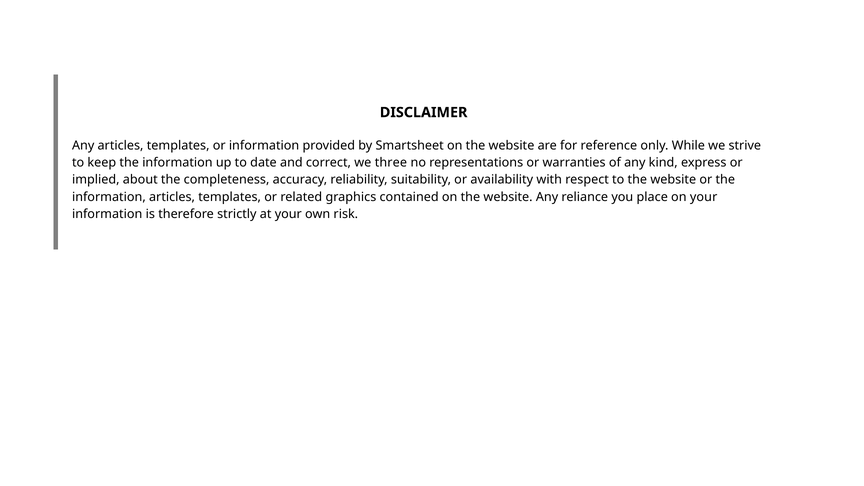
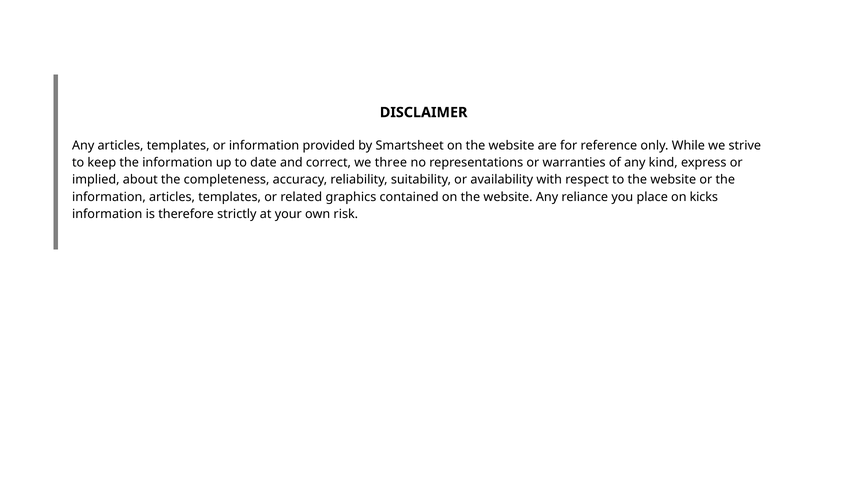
on your: your -> kicks (704, 197)
